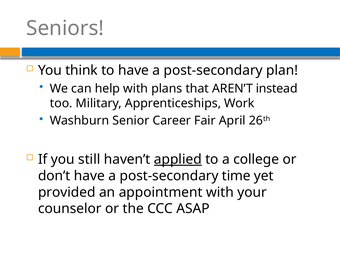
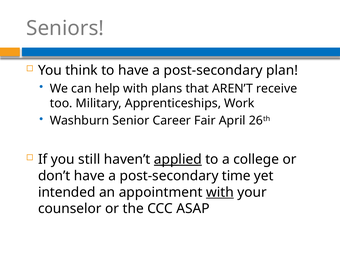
instead: instead -> receive (277, 88)
provided: provided -> intended (67, 192)
with underline: none -> present (220, 192)
